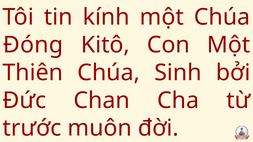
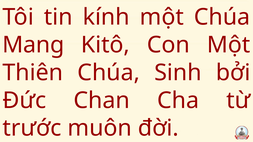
Đóng: Đóng -> Mang (33, 45)
